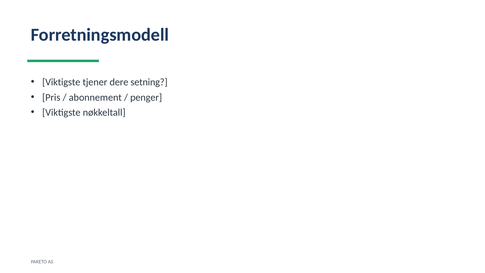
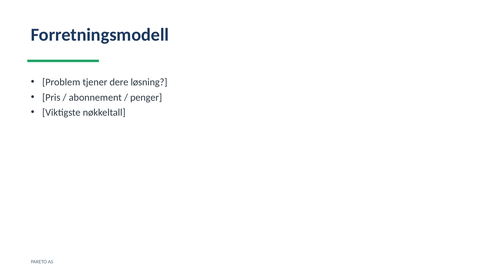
Viktigste: Viktigste -> Problem (61, 82)
setning: setning -> løsning (149, 82)
